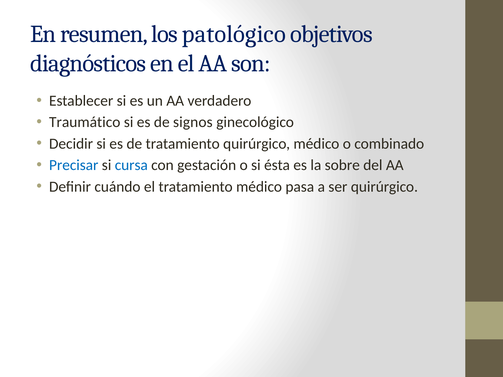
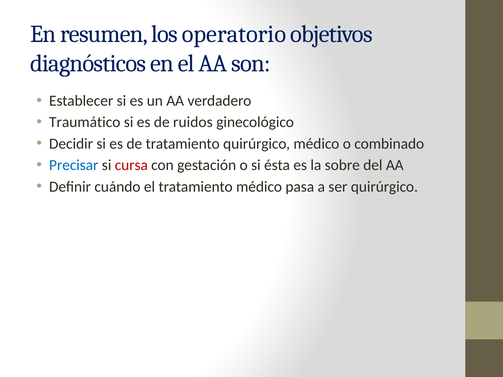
patológico: patológico -> operatorio (234, 34)
signos: signos -> ruidos (193, 122)
cursa colour: blue -> red (131, 165)
